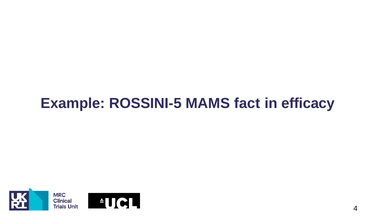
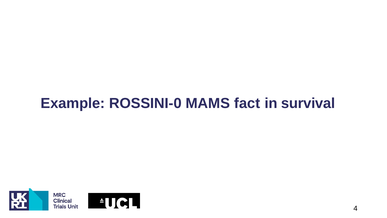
ROSSINI-5: ROSSINI-5 -> ROSSINI-0 (145, 103)
efficacy: efficacy -> survival (308, 103)
